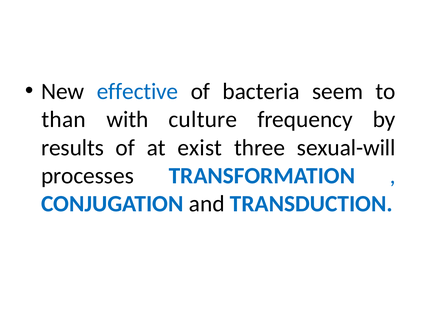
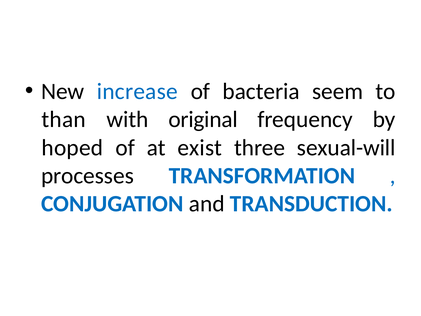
effective: effective -> increase (137, 91)
culture: culture -> original (203, 119)
results: results -> hoped (72, 148)
